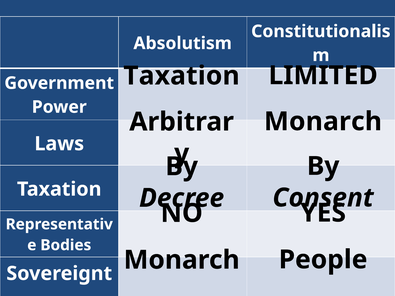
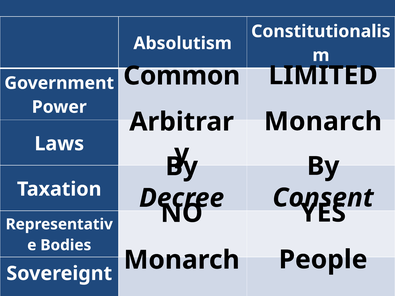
Taxation: Taxation -> Common (182, 76)
